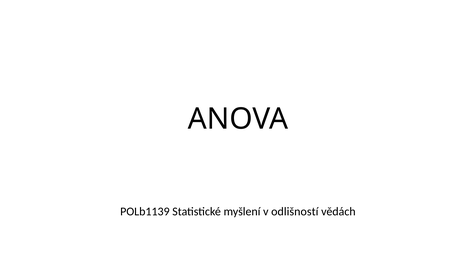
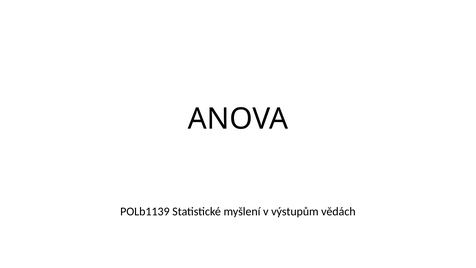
odlišností: odlišností -> výstupům (295, 212)
